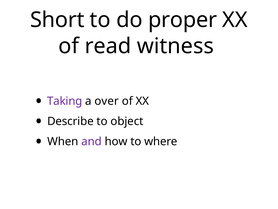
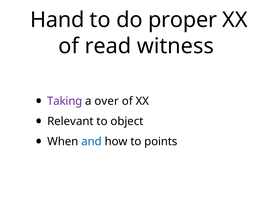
Short: Short -> Hand (57, 20)
Describe: Describe -> Relevant (70, 121)
and colour: purple -> blue (92, 141)
where: where -> points (161, 141)
